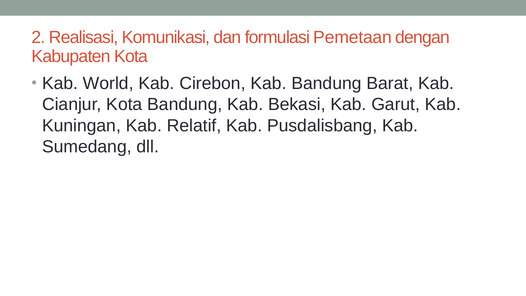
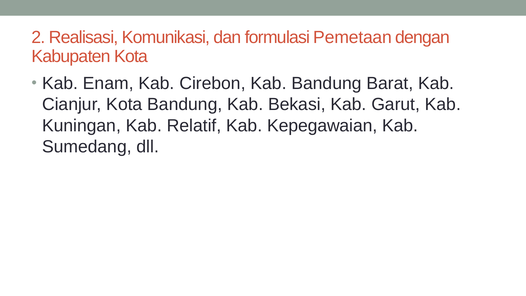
World: World -> Enam (108, 83)
Pusdalisbang: Pusdalisbang -> Kepegawaian (322, 126)
